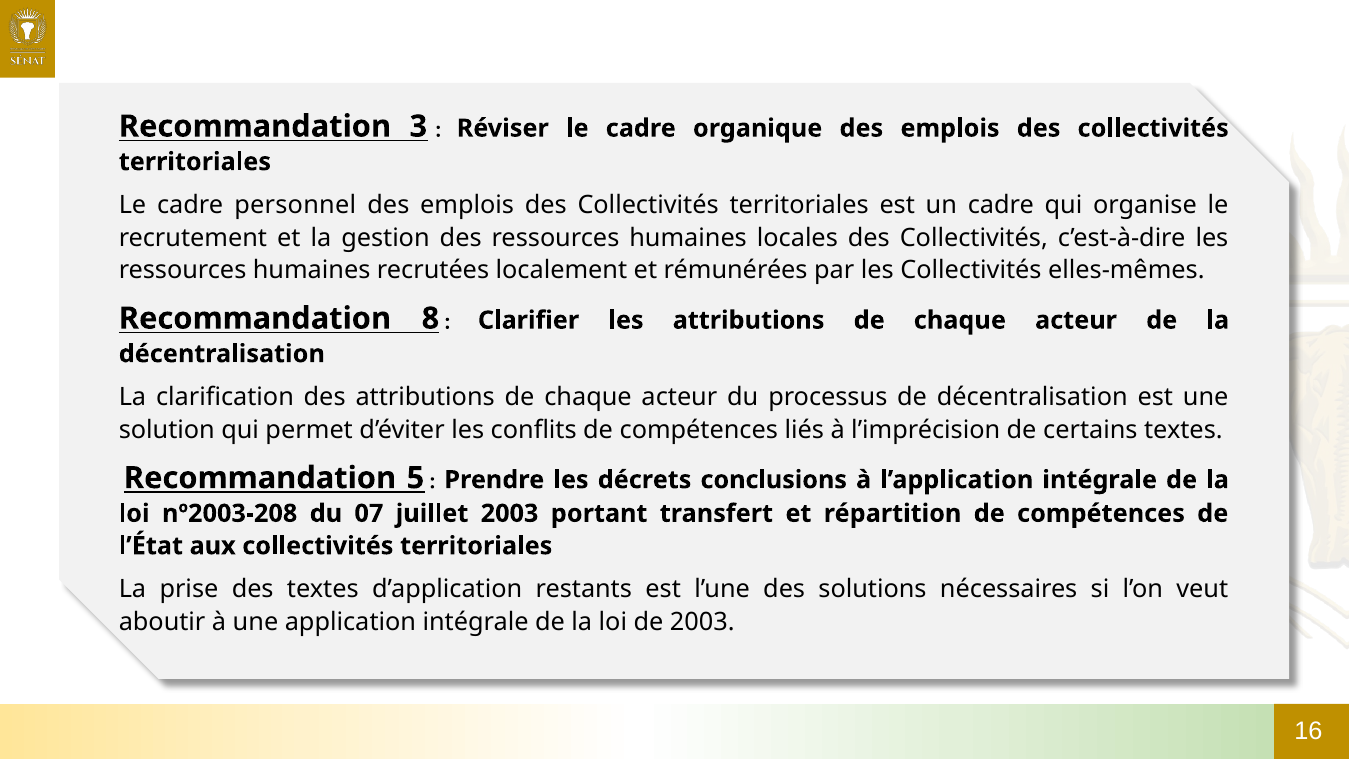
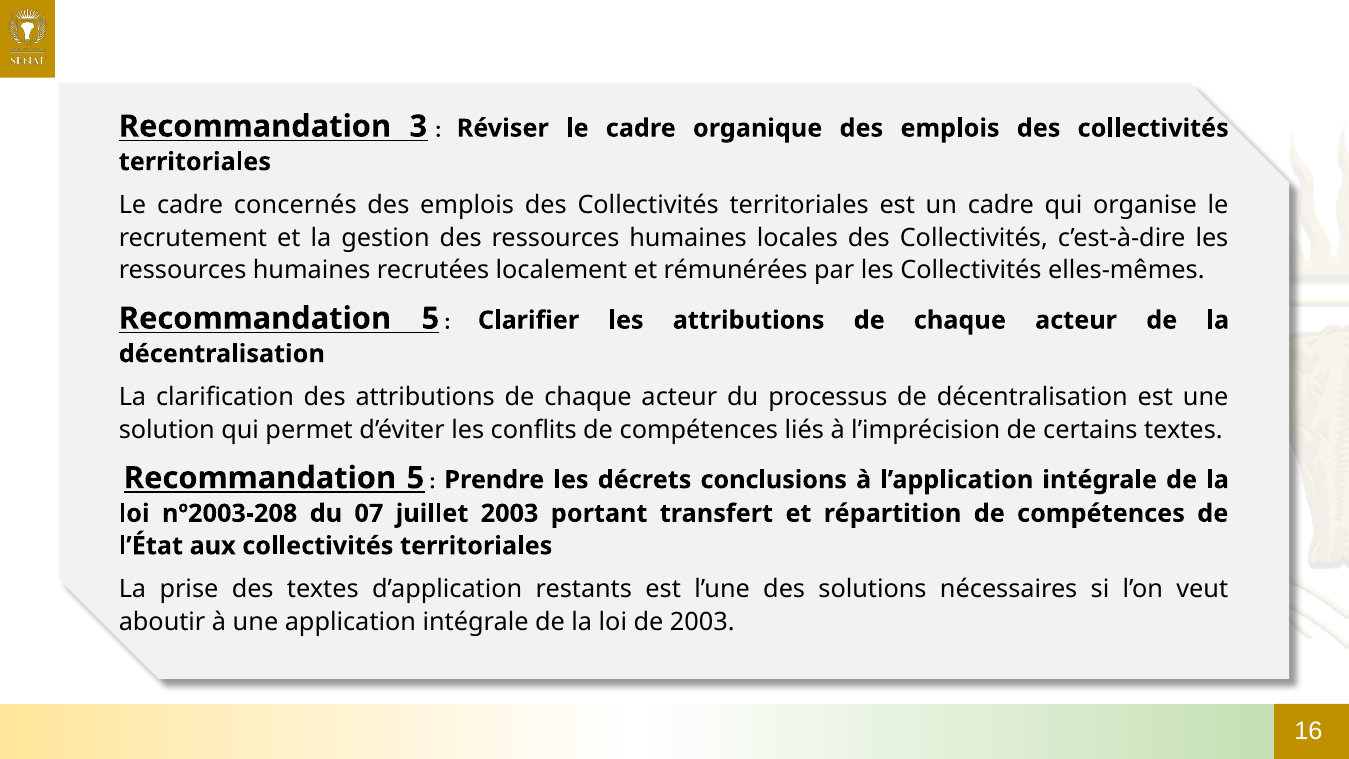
personnel: personnel -> concernés (295, 206)
8: 8 -> 5 (430, 318)
